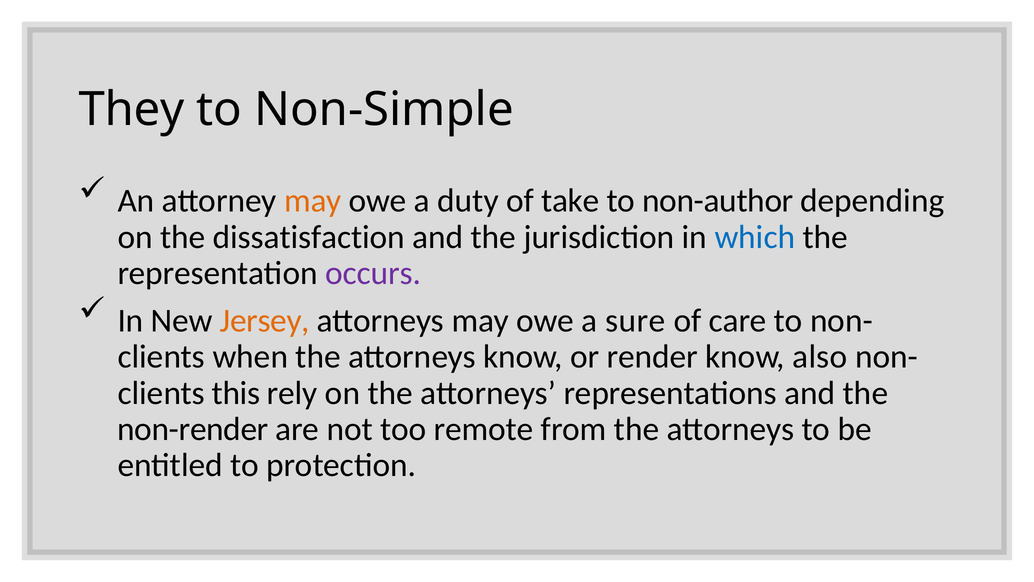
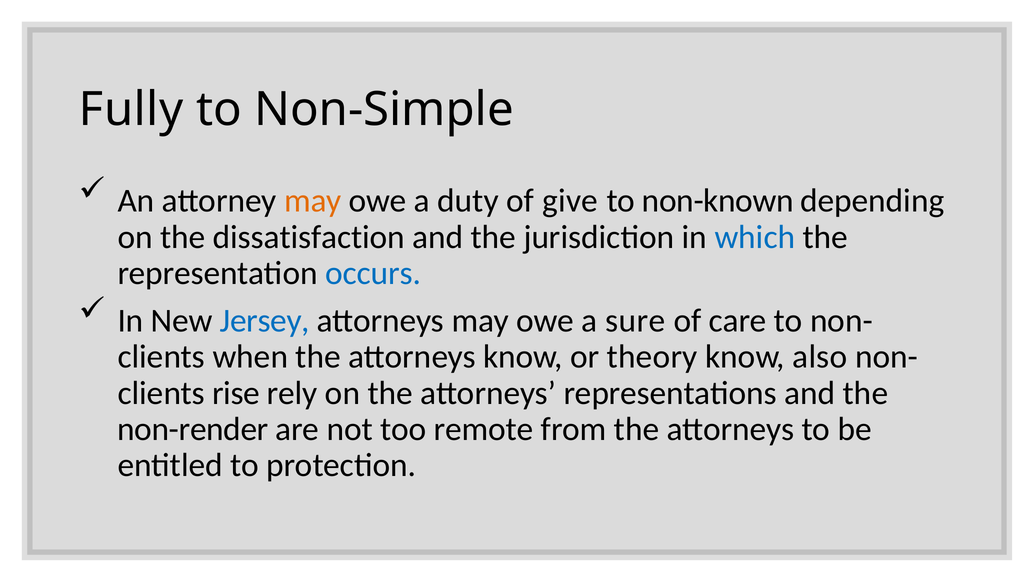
They: They -> Fully (131, 110)
take: take -> give (570, 201)
non-author: non-author -> non-known (718, 201)
occurs colour: purple -> blue (373, 273)
Jersey colour: orange -> blue (265, 321)
render: render -> theory (652, 357)
this: this -> rise (236, 393)
